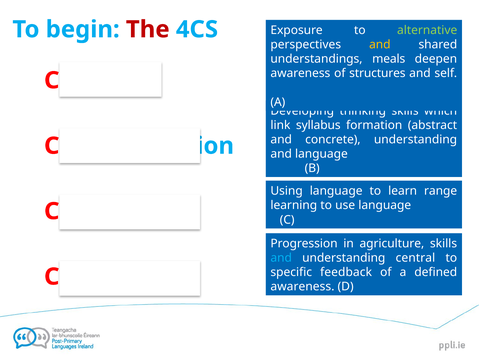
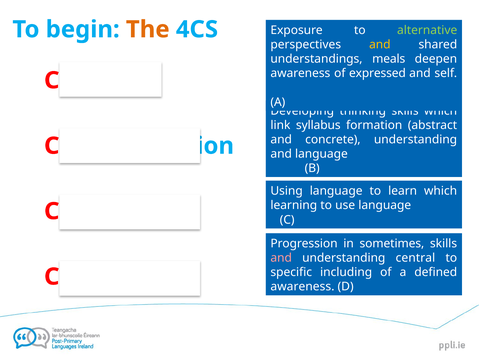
The colour: red -> orange (148, 29)
structures: structures -> expressed (377, 73)
learn range: range -> which (441, 191)
agriculture: agriculture -> sometimes (392, 244)
and colour: light blue -> pink (281, 258)
feedback: feedback -> including (346, 272)
